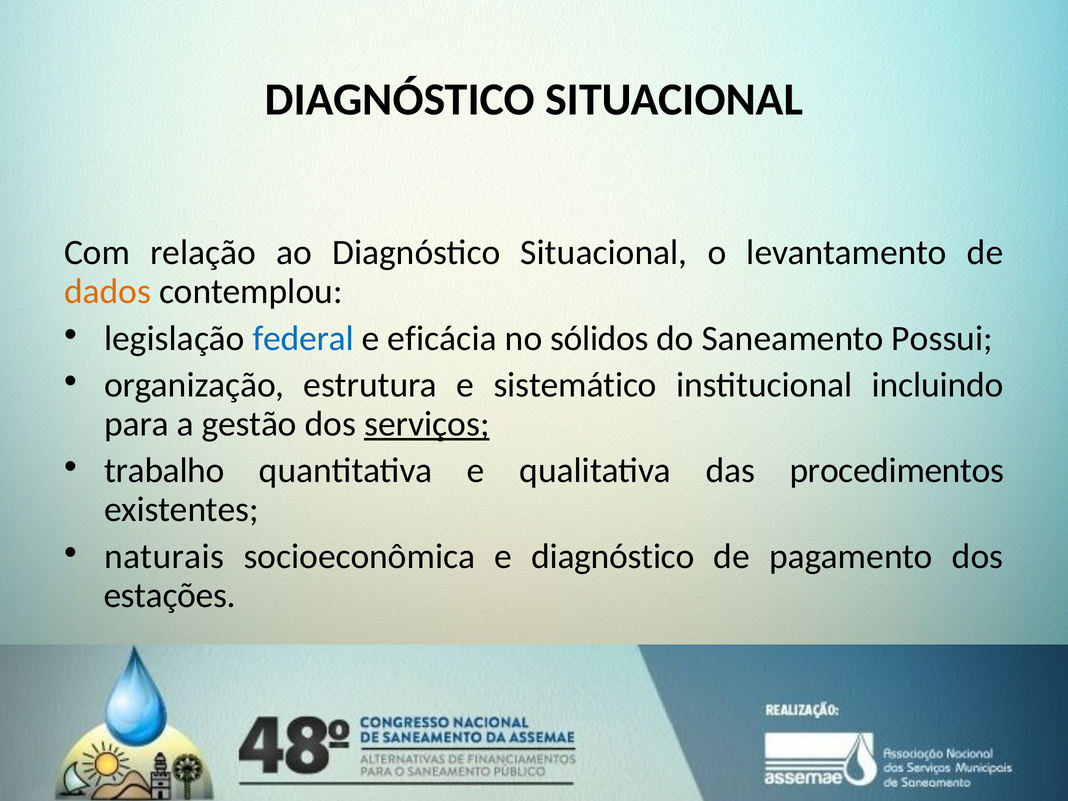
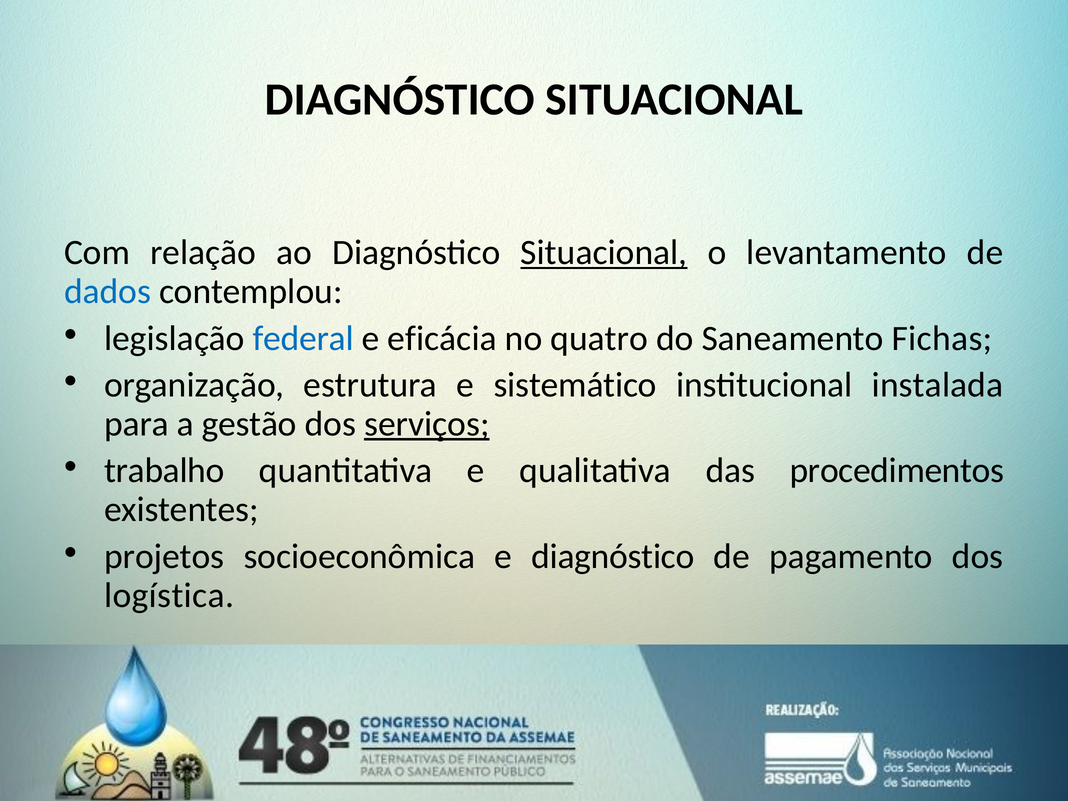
Situacional underline: none -> present (604, 253)
dados colour: orange -> blue (108, 292)
sólidos: sólidos -> quatro (599, 338)
Possui: Possui -> Fichas (942, 338)
incluindo: incluindo -> instalada (938, 385)
naturais: naturais -> projetos (164, 556)
estações: estações -> logística (169, 595)
